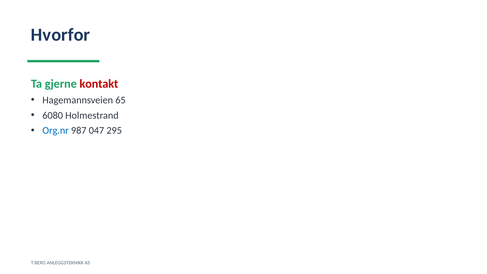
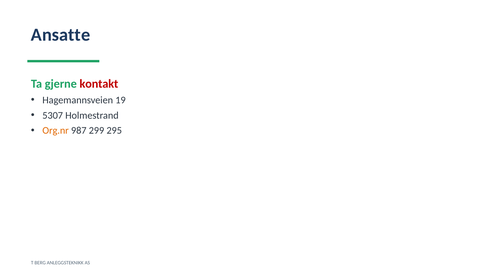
Hvorfor: Hvorfor -> Ansatte (61, 35)
65: 65 -> 19 (120, 100)
6080: 6080 -> 5307 (53, 115)
Org.nr colour: blue -> orange (56, 131)
047: 047 -> 299 (96, 131)
